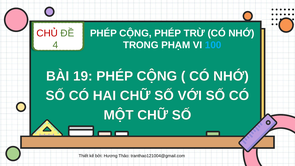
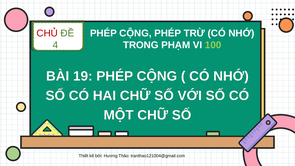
100 colour: light blue -> light green (213, 45)
